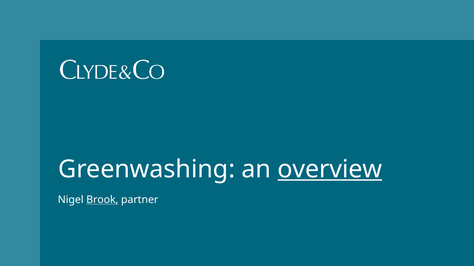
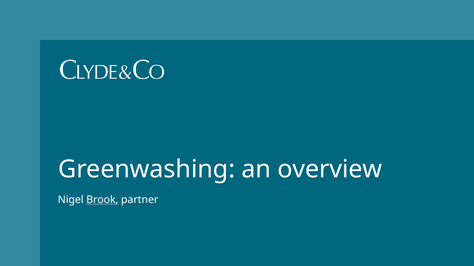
overview underline: present -> none (330, 170)
